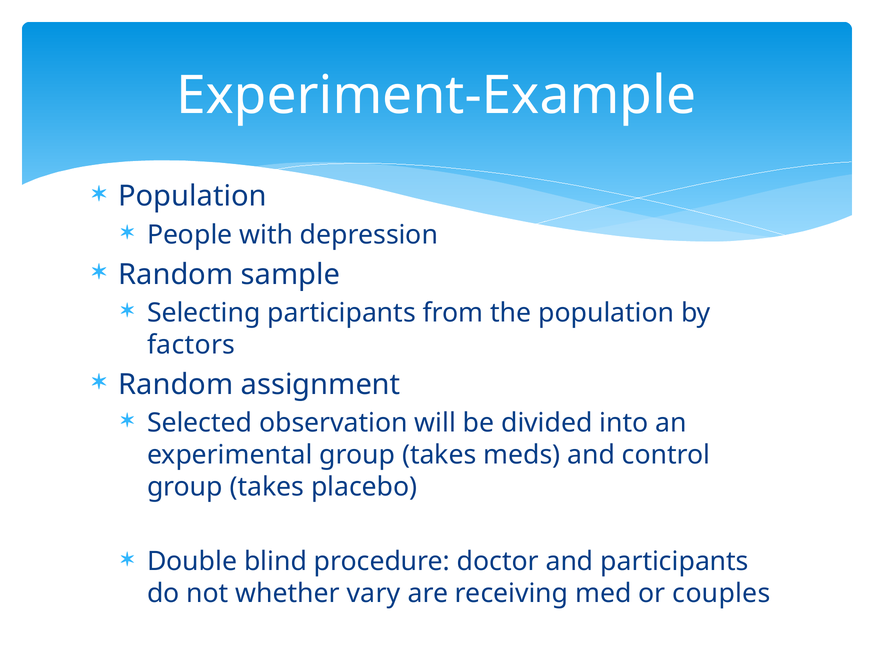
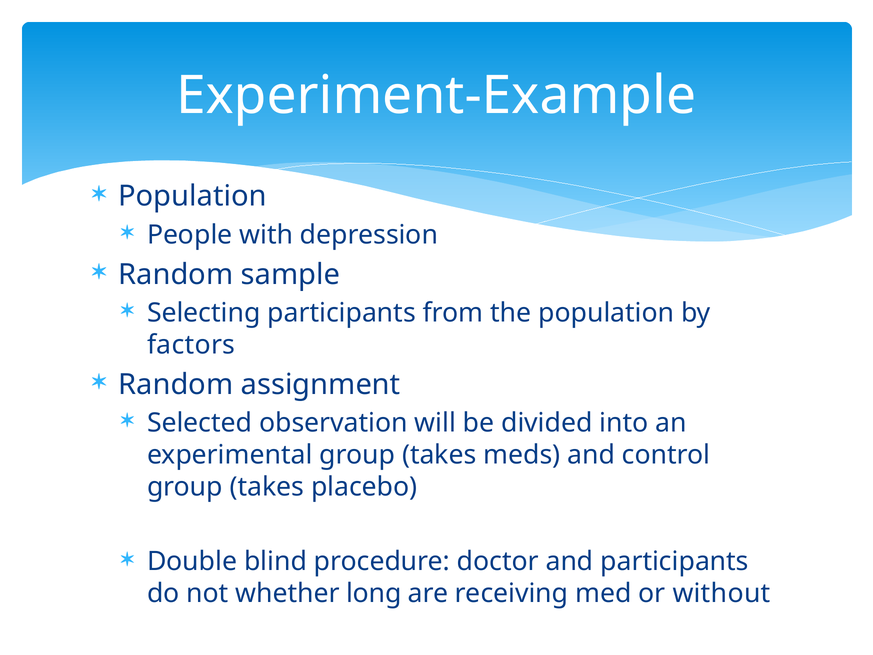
vary: vary -> long (374, 593)
couples: couples -> without (722, 593)
